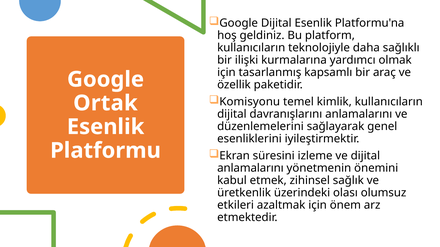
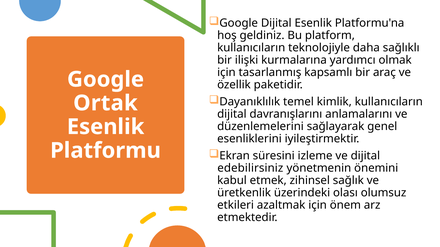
Komisyonu: Komisyonu -> Dayanıklılık (250, 102)
anlamalarını: anlamalarını -> edebilirsiniz (250, 168)
